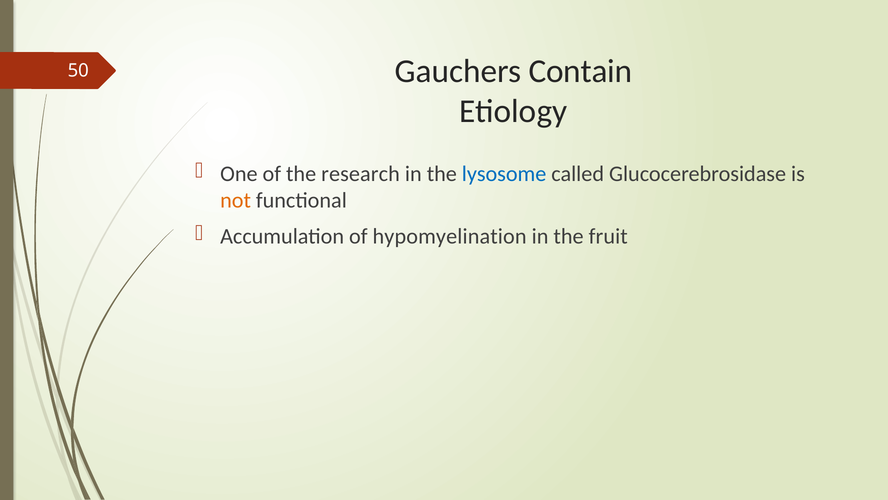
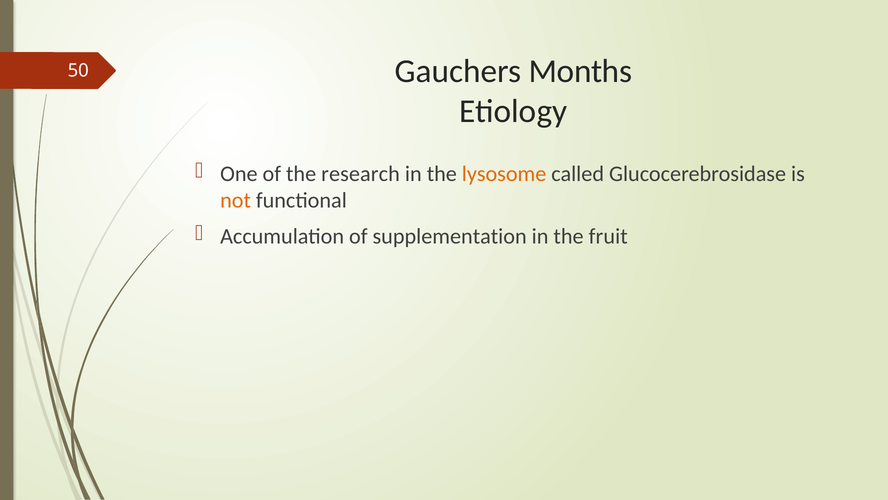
Contain: Contain -> Months (580, 71)
lysosome colour: blue -> orange (504, 174)
hypomyelination: hypomyelination -> supplementation (450, 236)
